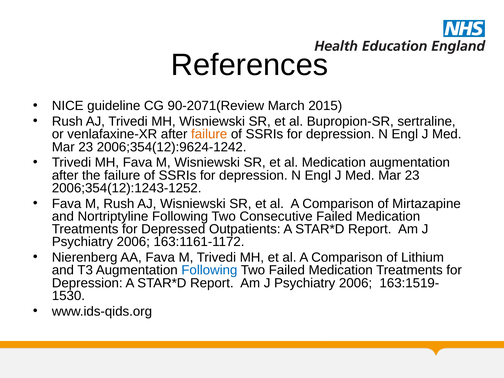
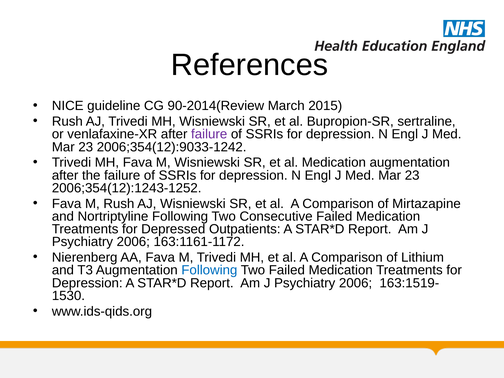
90-2071(Review: 90-2071(Review -> 90-2014(Review (216, 106)
failure colour: orange -> purple (209, 134)
2006;354(12):9624-1242: 2006;354(12):9624-1242 -> 2006;354(12):9033-1242 (172, 147)
